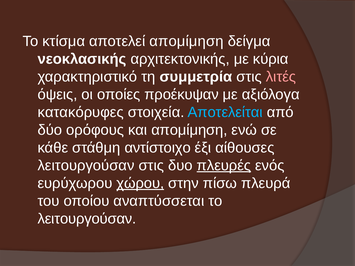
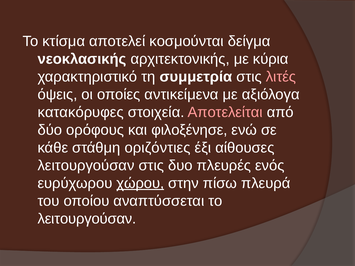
αποτελεί απομίμηση: απομίμηση -> κοσμούνται (187, 41)
προέκυψαν: προέκυψαν -> αντικείμενα (181, 95)
Αποτελείται colour: light blue -> pink (225, 112)
και απομίμηση: απομίμηση -> φιλοξένησε (189, 130)
αντίστοιχο: αντίστοιχο -> οριζόντιες (158, 148)
πλευρές underline: present -> none (224, 166)
